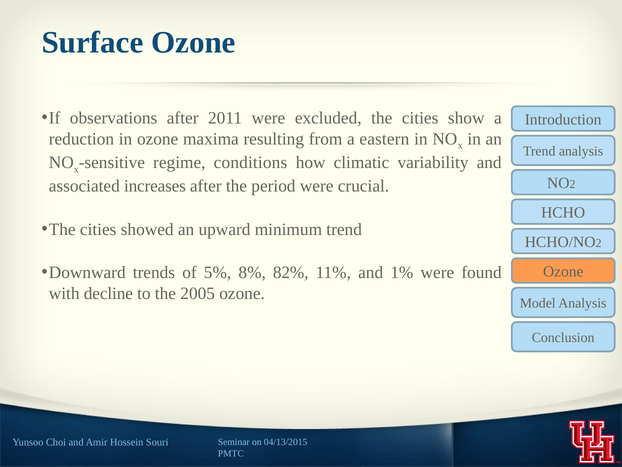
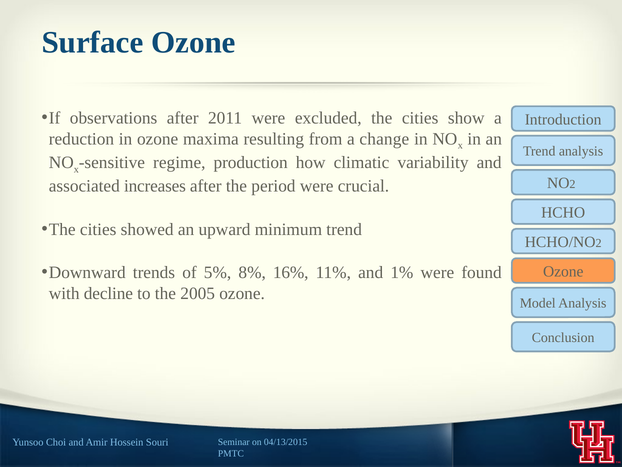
eastern: eastern -> change (384, 139)
conditions: conditions -> production (251, 162)
82%: 82% -> 16% (291, 272)
